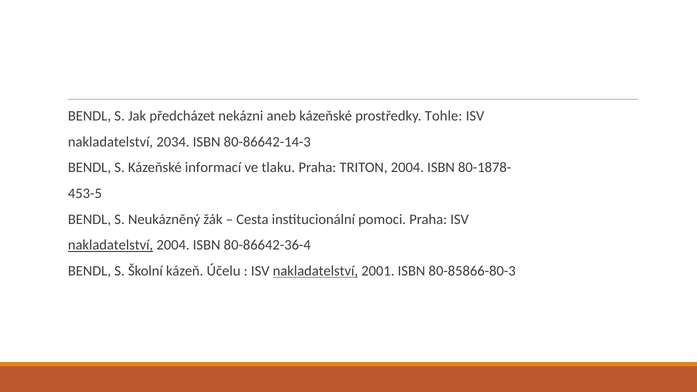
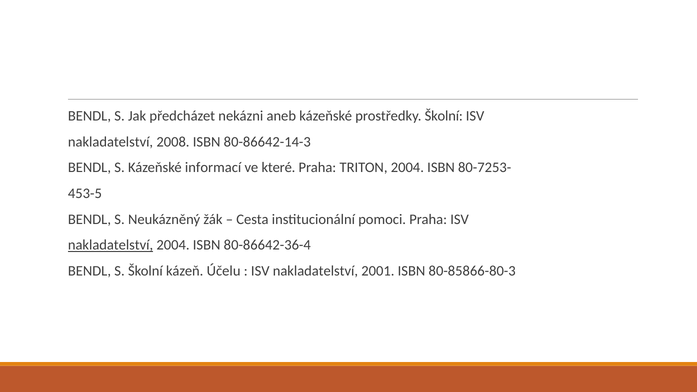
prostředky Tohle: Tohle -> Školní (444, 116)
2034: 2034 -> 2008 (173, 142)
tlaku: tlaku -> které (278, 168)
80-1878-: 80-1878- -> 80-7253- (485, 168)
nakladatelství underline: present -> none (315, 271)
